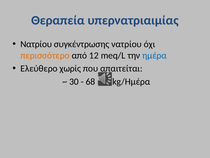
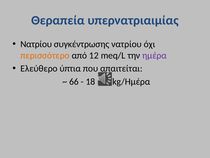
ημέρα colour: blue -> purple (154, 55)
χωρίς: χωρίς -> ύπτια (70, 68)
30: 30 -> 66 (74, 81)
68: 68 -> 18 (90, 81)
